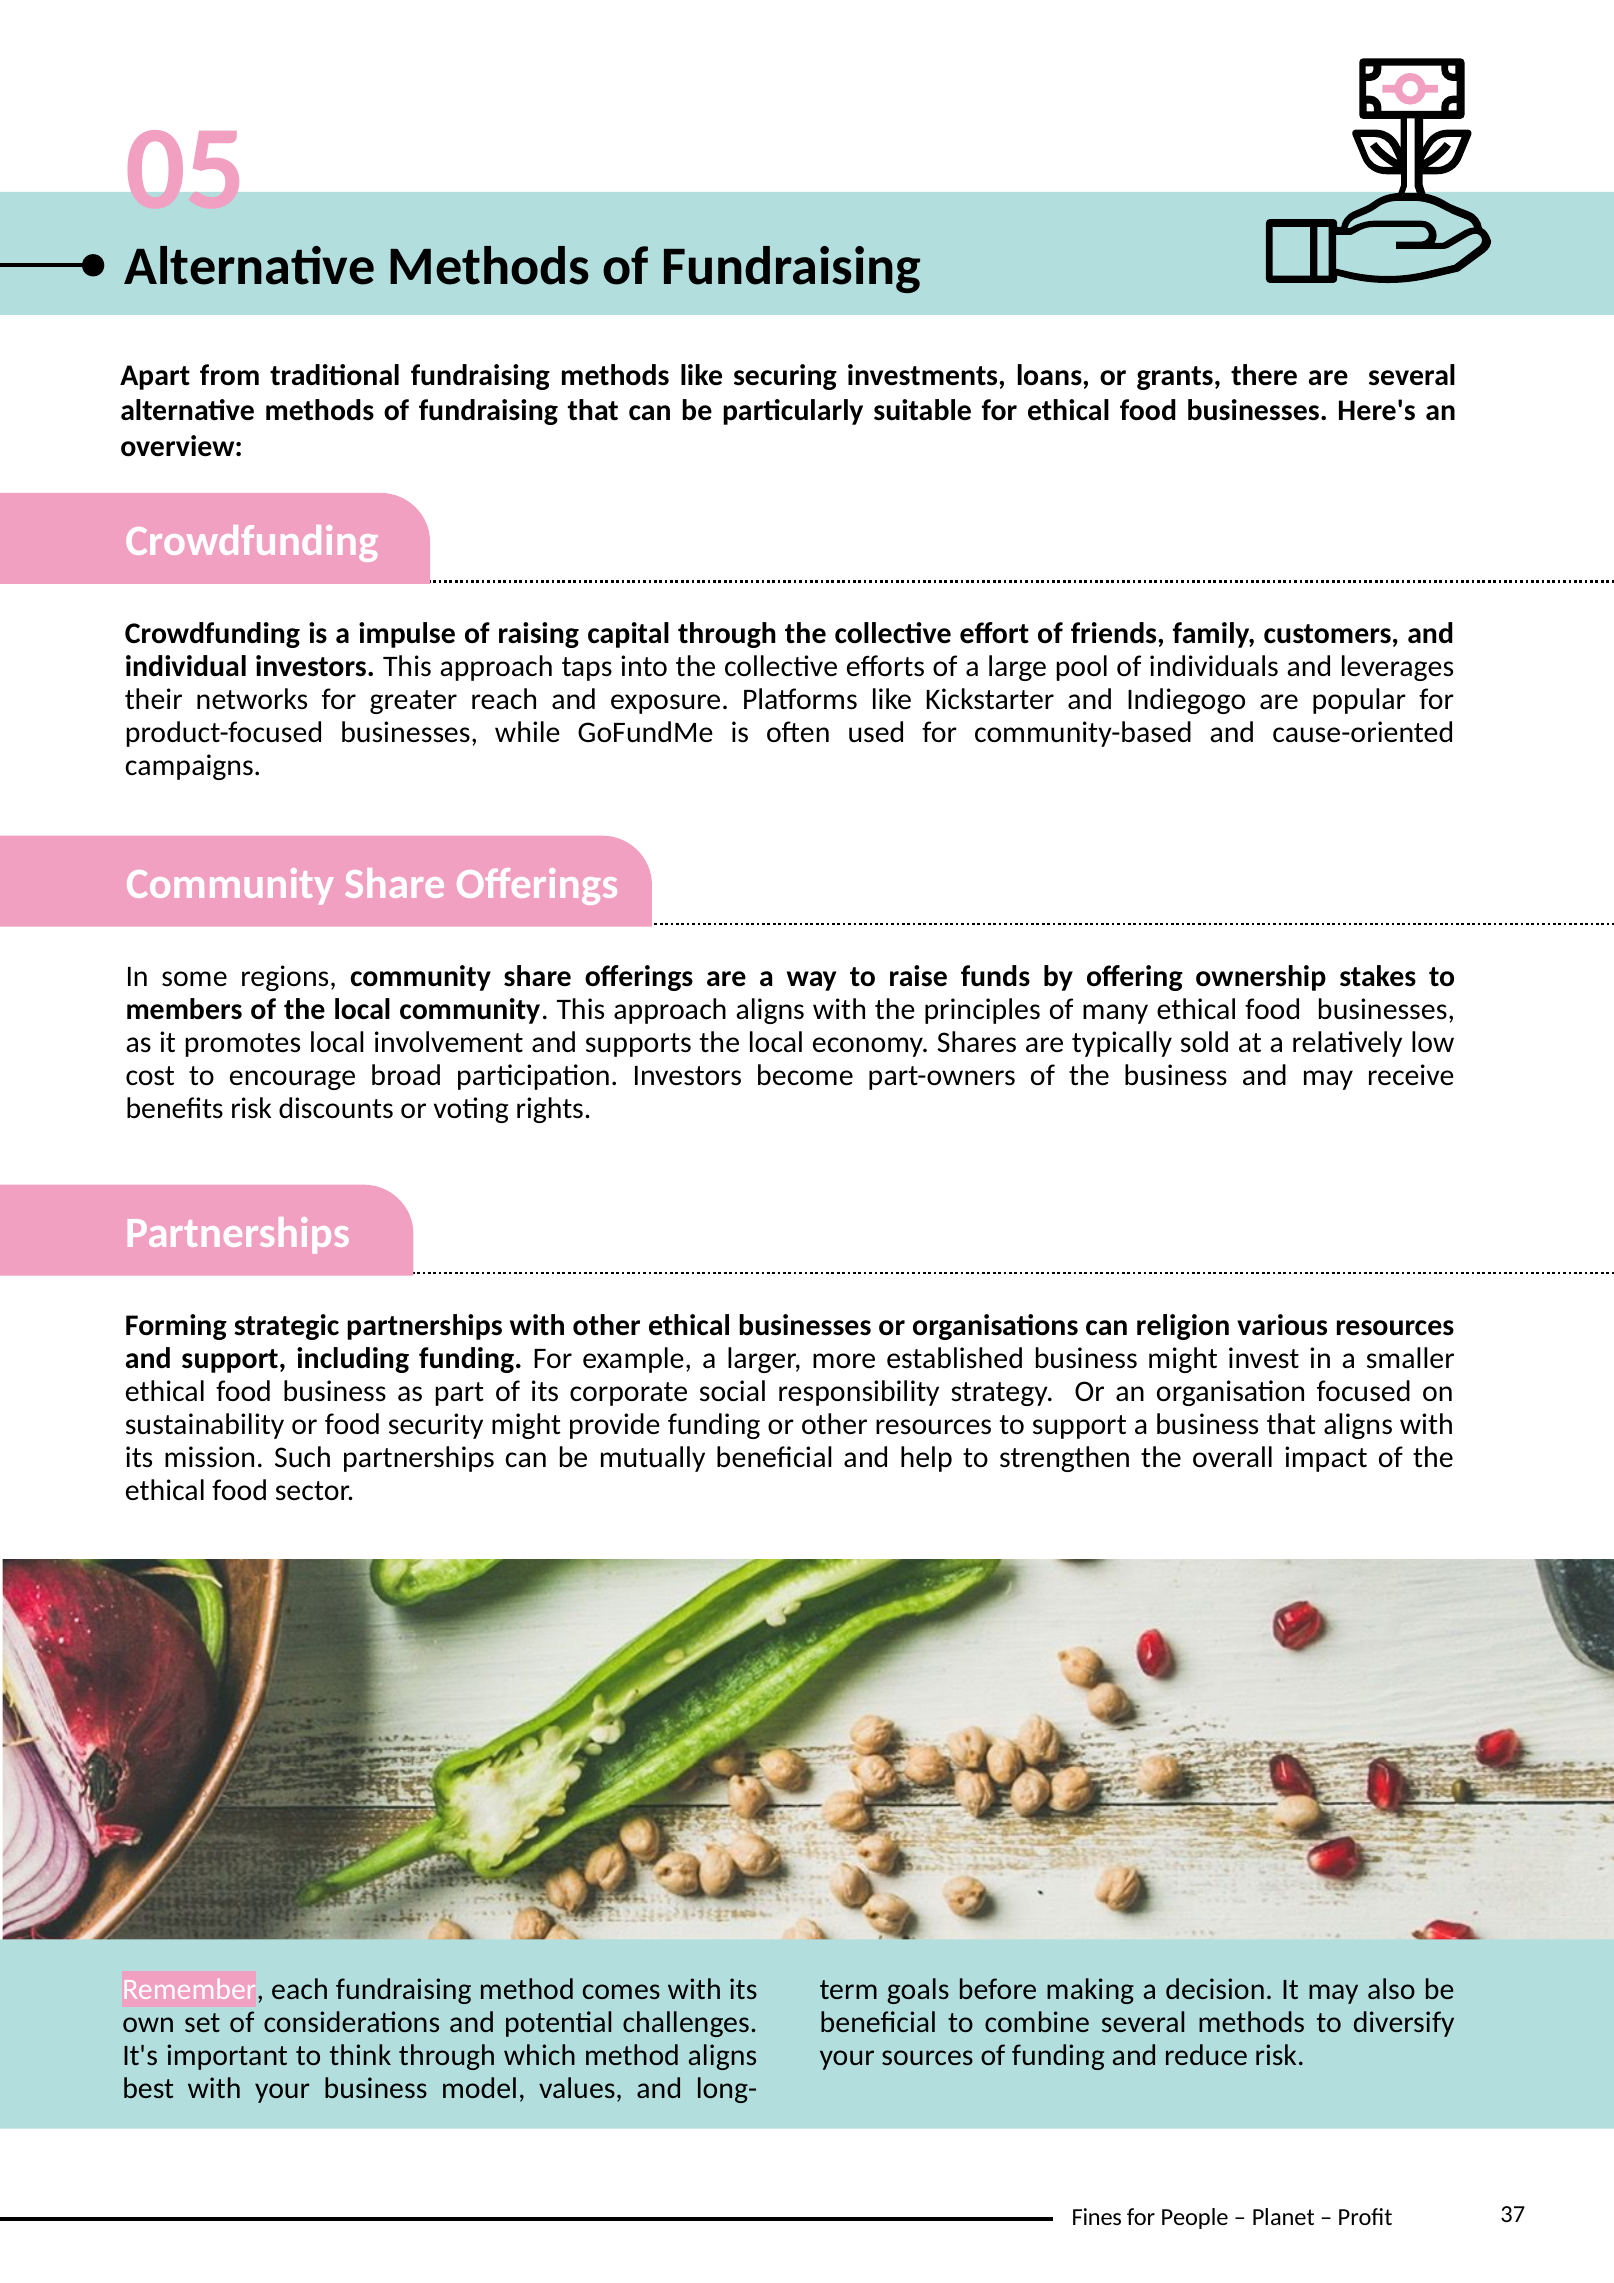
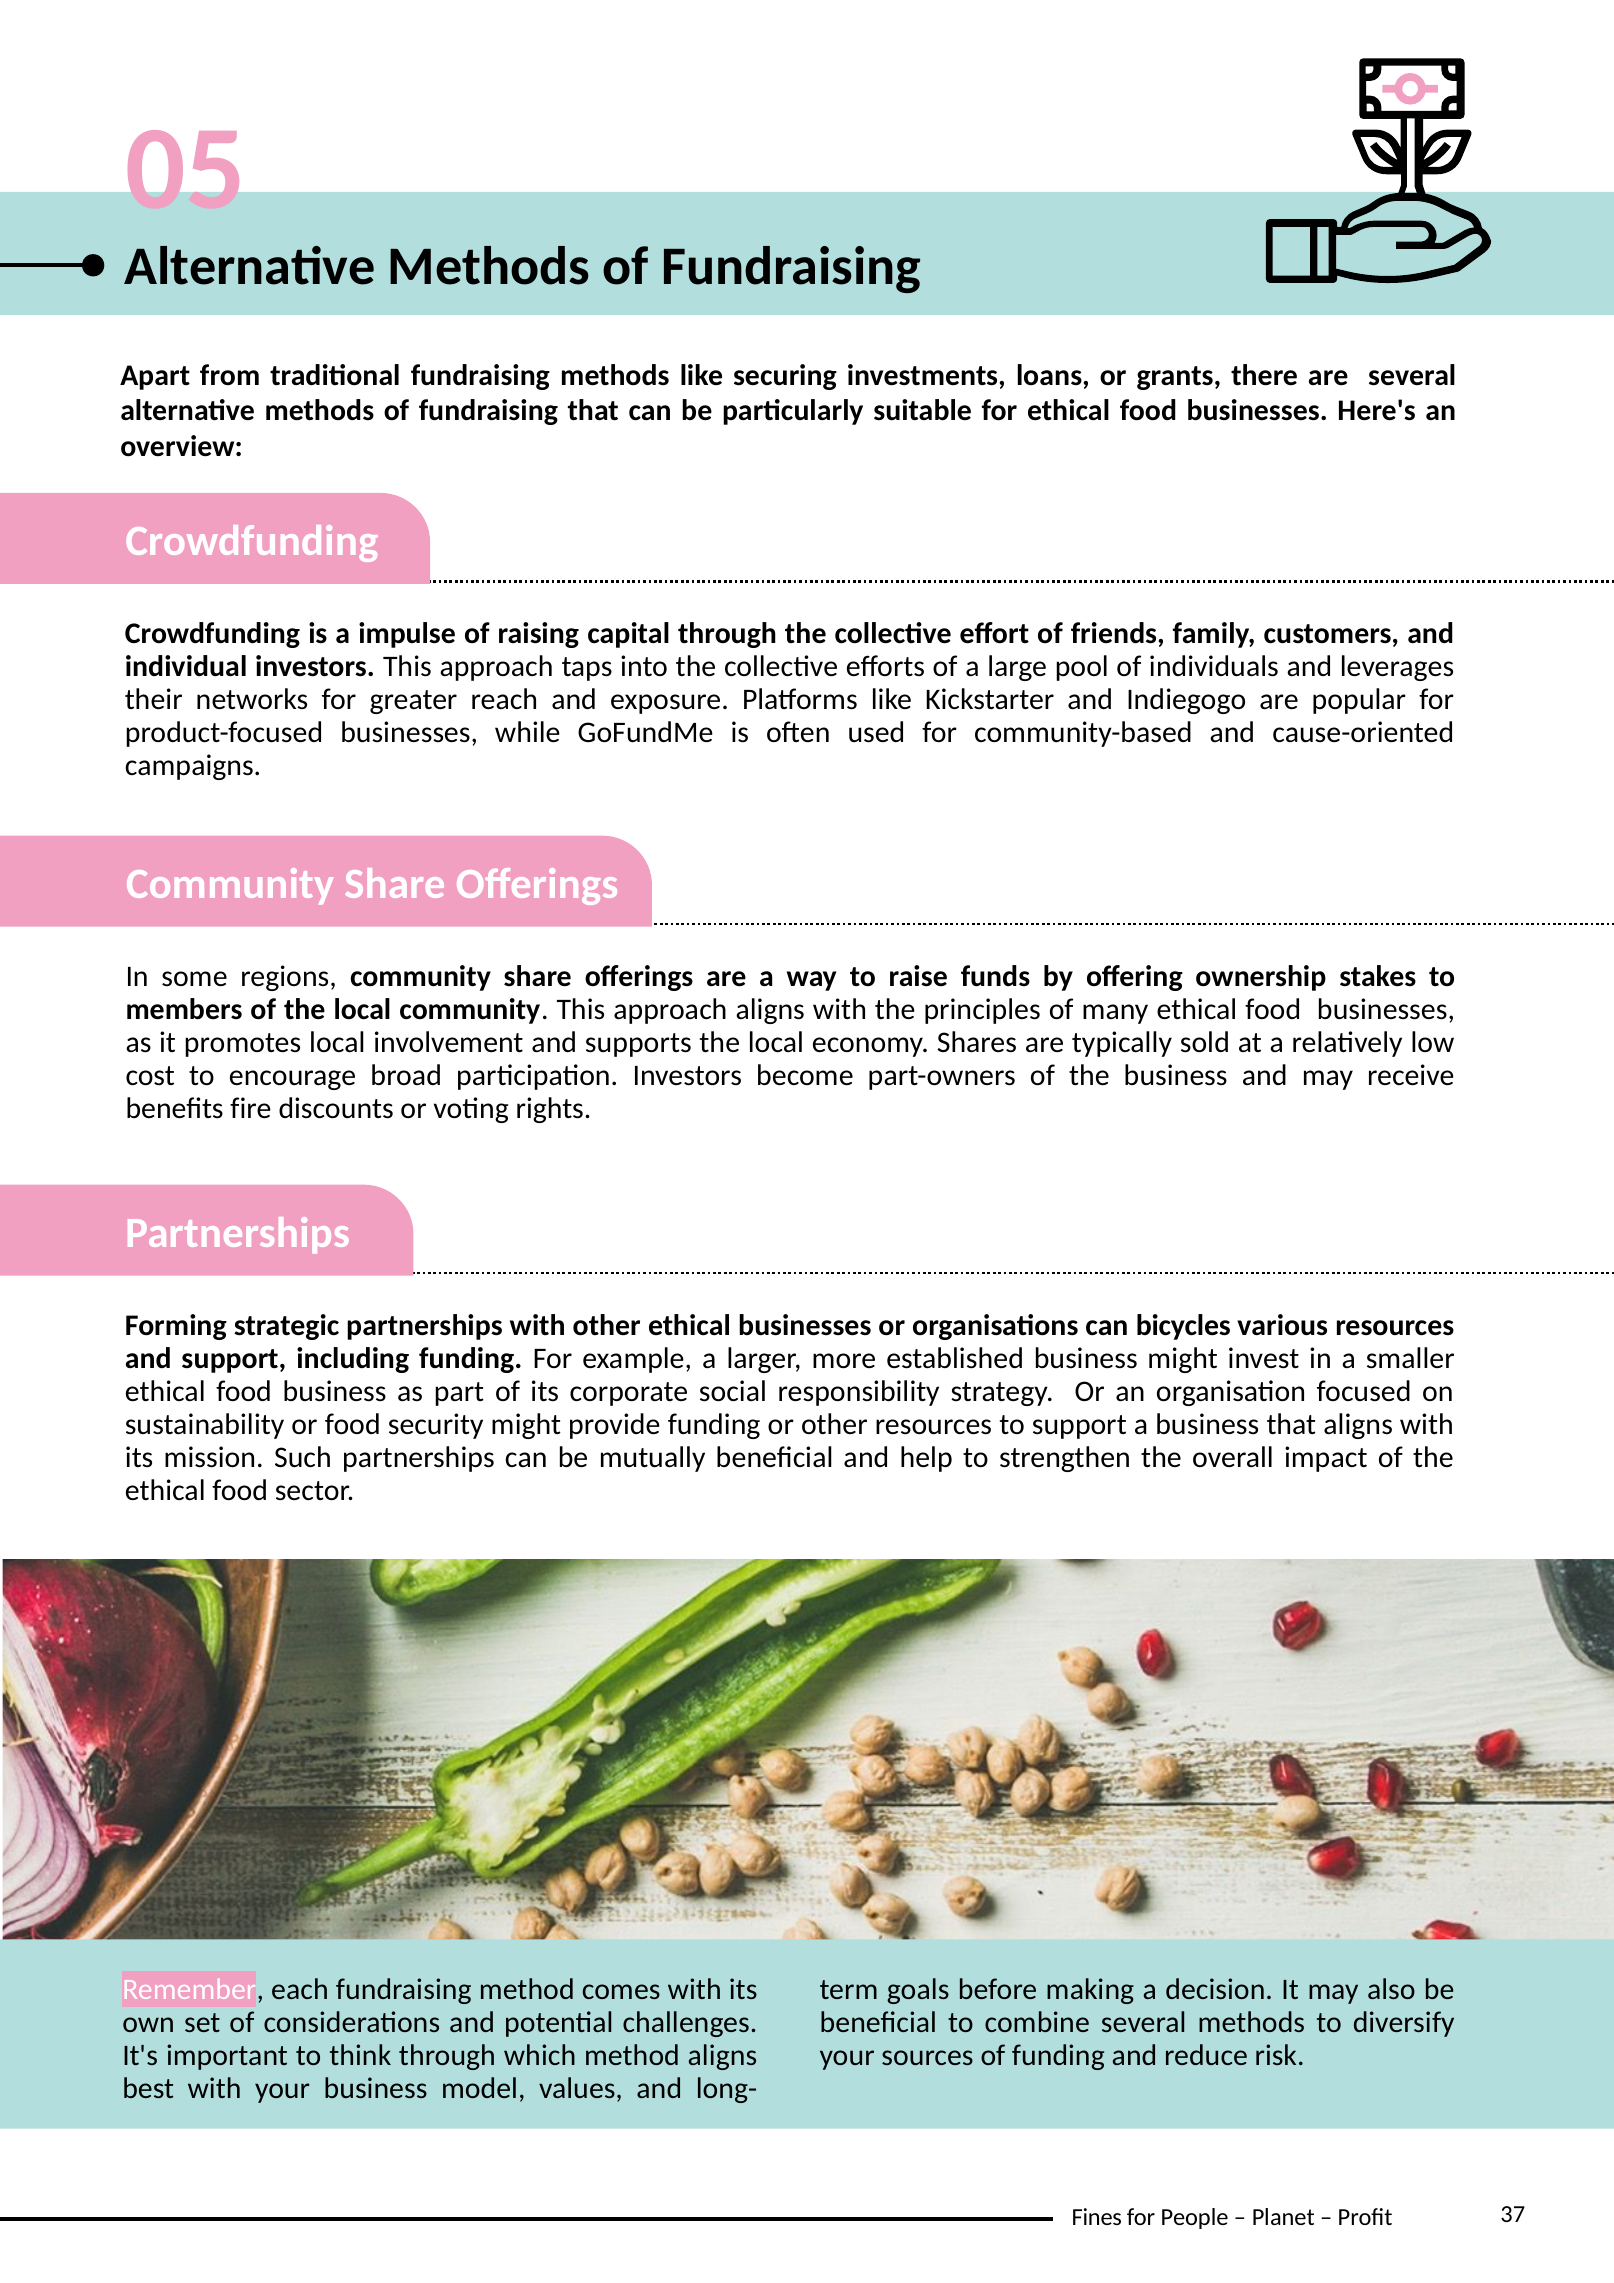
benefits risk: risk -> fire (251, 1108)
religion: religion -> bicycles (1183, 1325)
